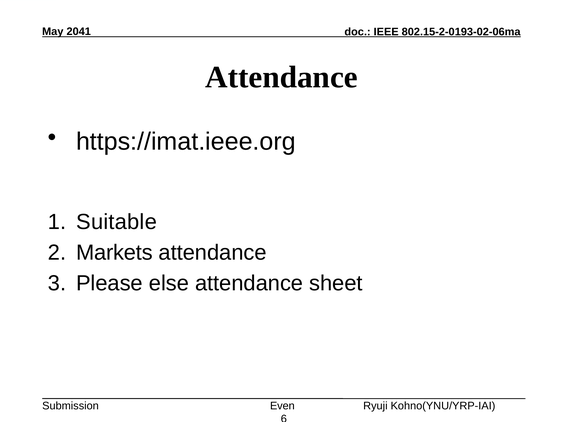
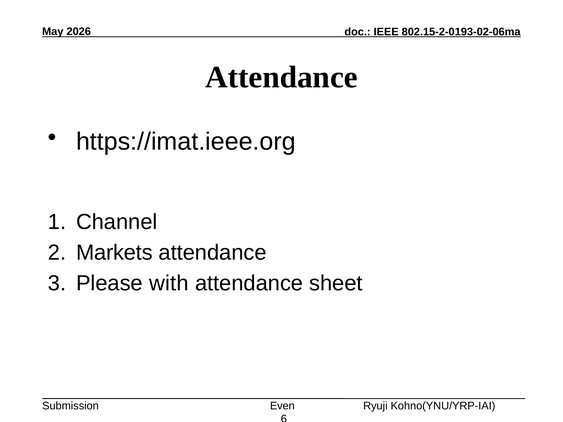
2041: 2041 -> 2026 (79, 32)
Suitable: Suitable -> Channel (117, 222)
else: else -> with (169, 283)
